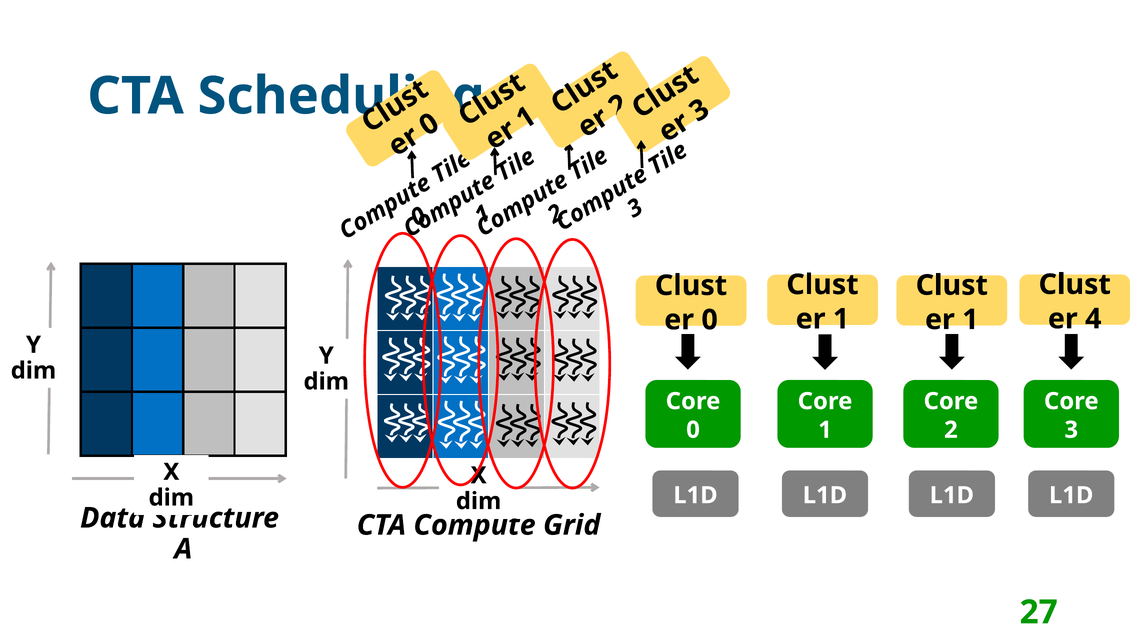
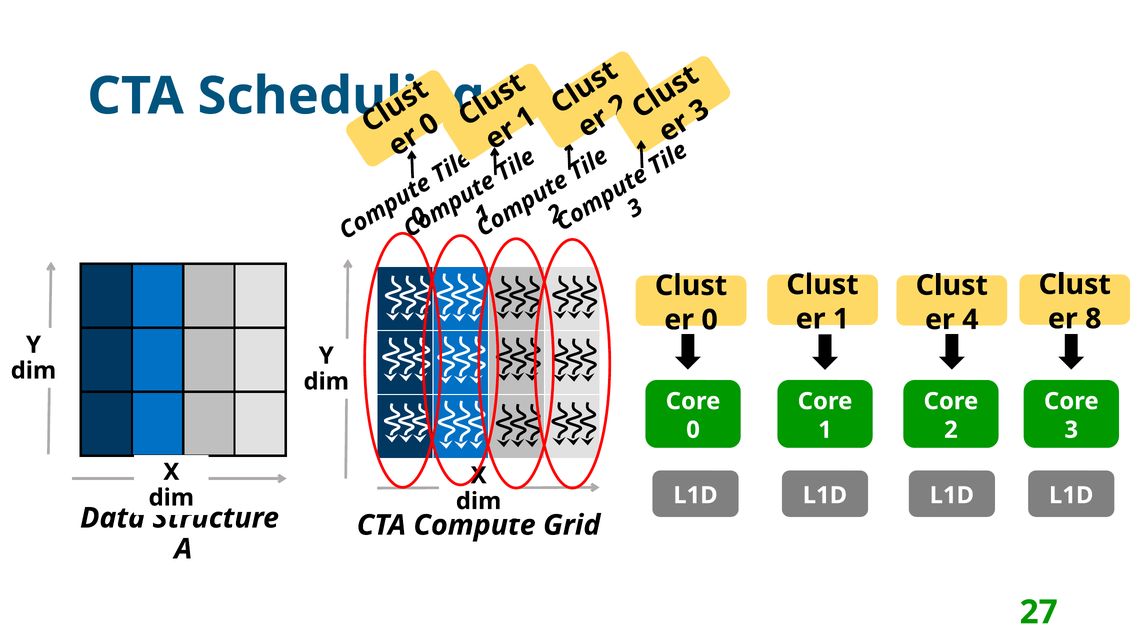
4: 4 -> 8 (1093, 319)
1: 1 -> 4 (970, 320)
